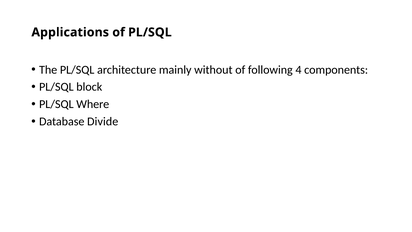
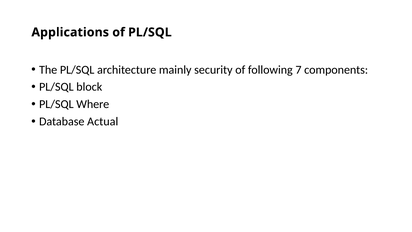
without: without -> security (213, 70)
4: 4 -> 7 (298, 70)
Divide: Divide -> Actual (103, 121)
